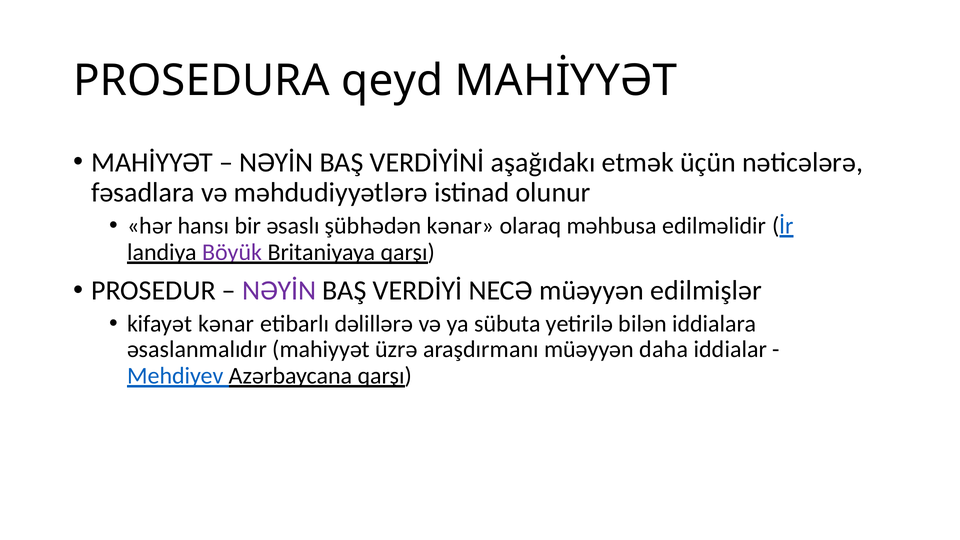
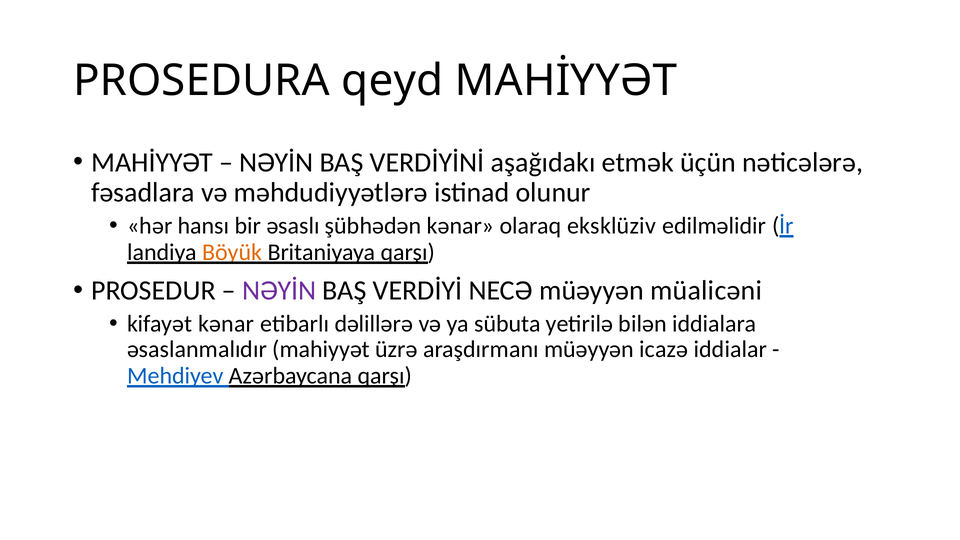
məhbusa: məhbusa -> eksklüziv (612, 226)
Böyük colour: purple -> orange (232, 252)
edilmişlər: edilmişlər -> müalicəni (706, 291)
daha: daha -> icazə (664, 350)
